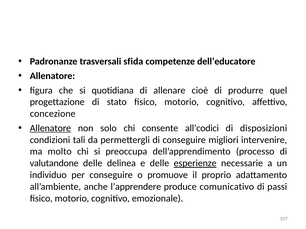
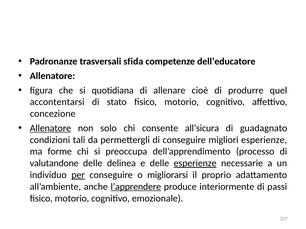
progettazione: progettazione -> accontentarsi (57, 102)
all’codici: all’codici -> all’sicura (202, 128)
disposizioni: disposizioni -> guadagnato (264, 128)
migliori intervenire: intervenire -> esperienze (264, 140)
molto: molto -> forme (60, 152)
per underline: none -> present (78, 175)
promuove: promuove -> migliorarsi (168, 175)
l’apprendere underline: none -> present (136, 187)
comunicativo: comunicativo -> interiormente (227, 187)
